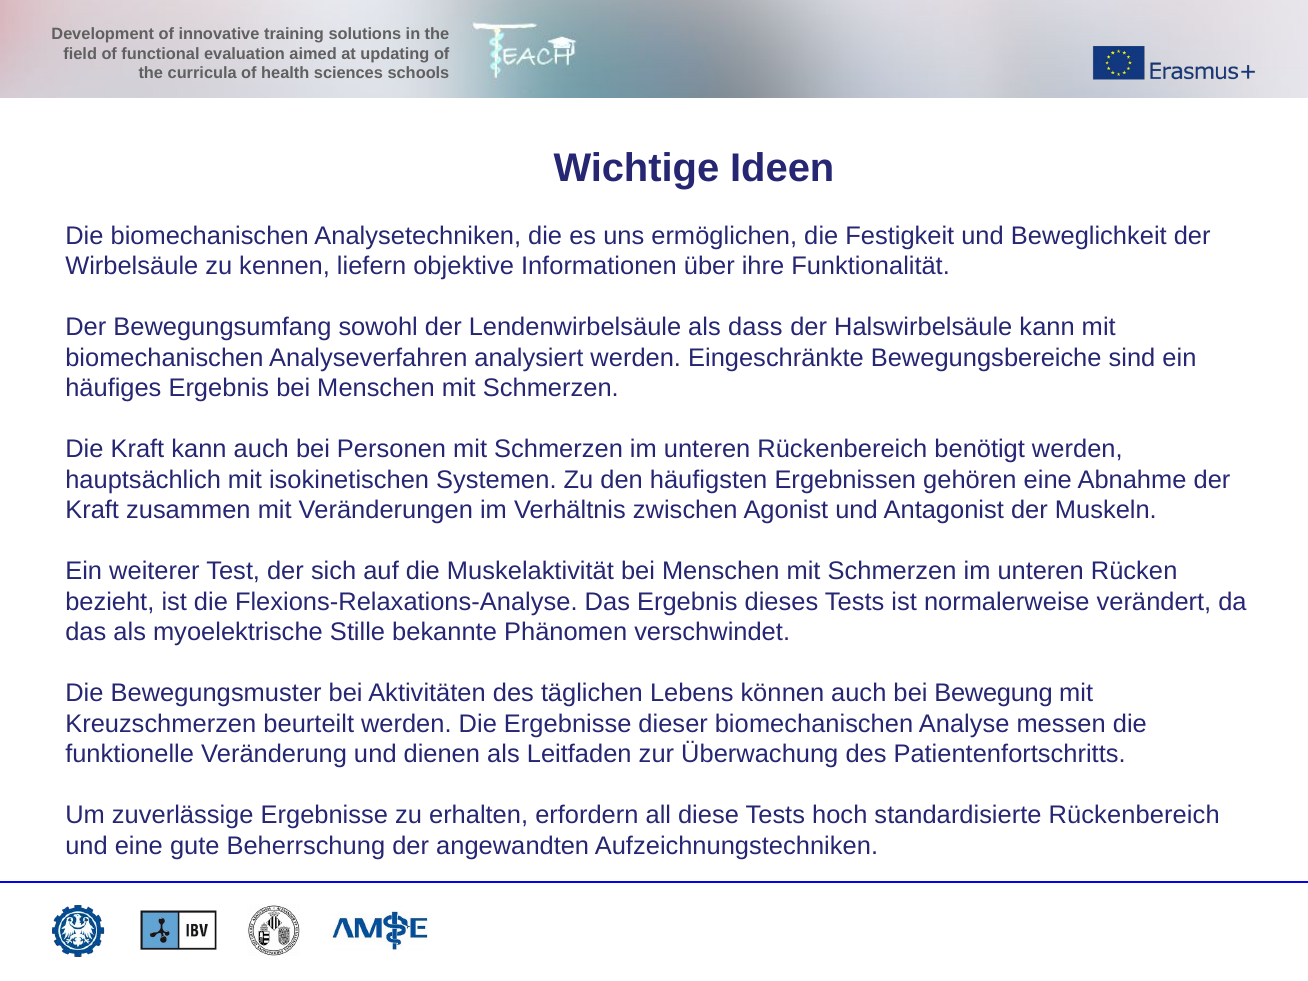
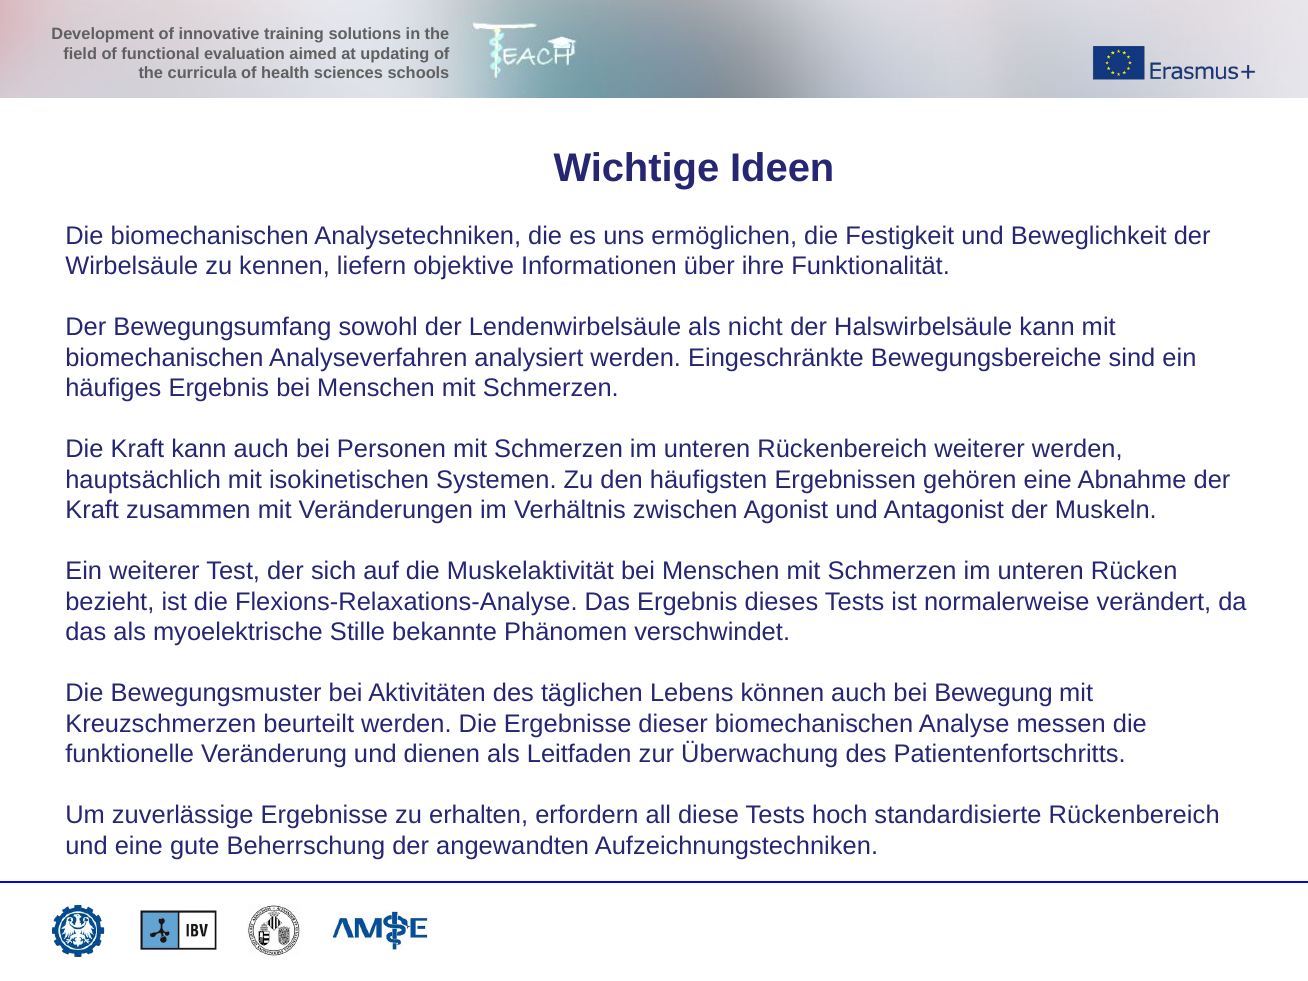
dass: dass -> nicht (755, 327)
Rückenbereich benötigt: benötigt -> weiterer (980, 449)
